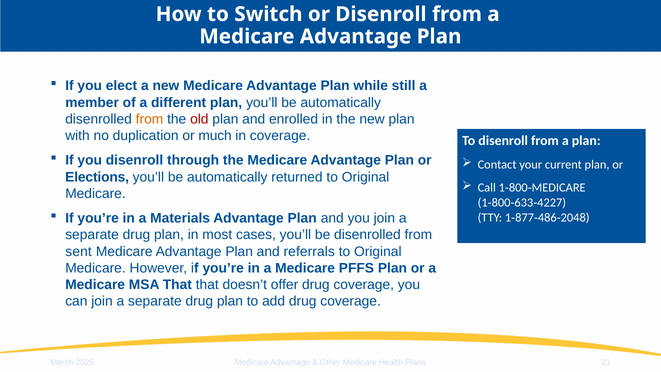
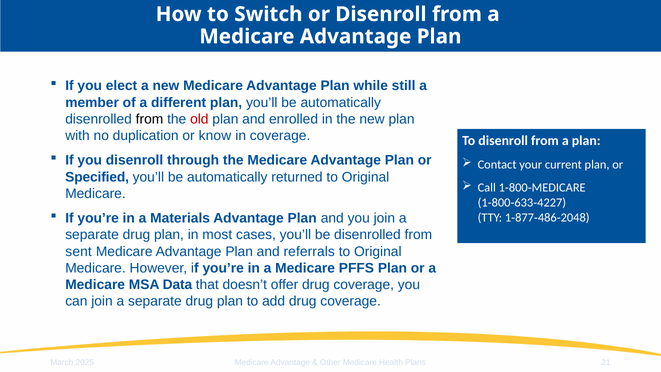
from colour: orange -> black (149, 119)
much: much -> know (215, 136)
Elections: Elections -> Specified (97, 177)
MSA That: That -> Data (177, 284)
